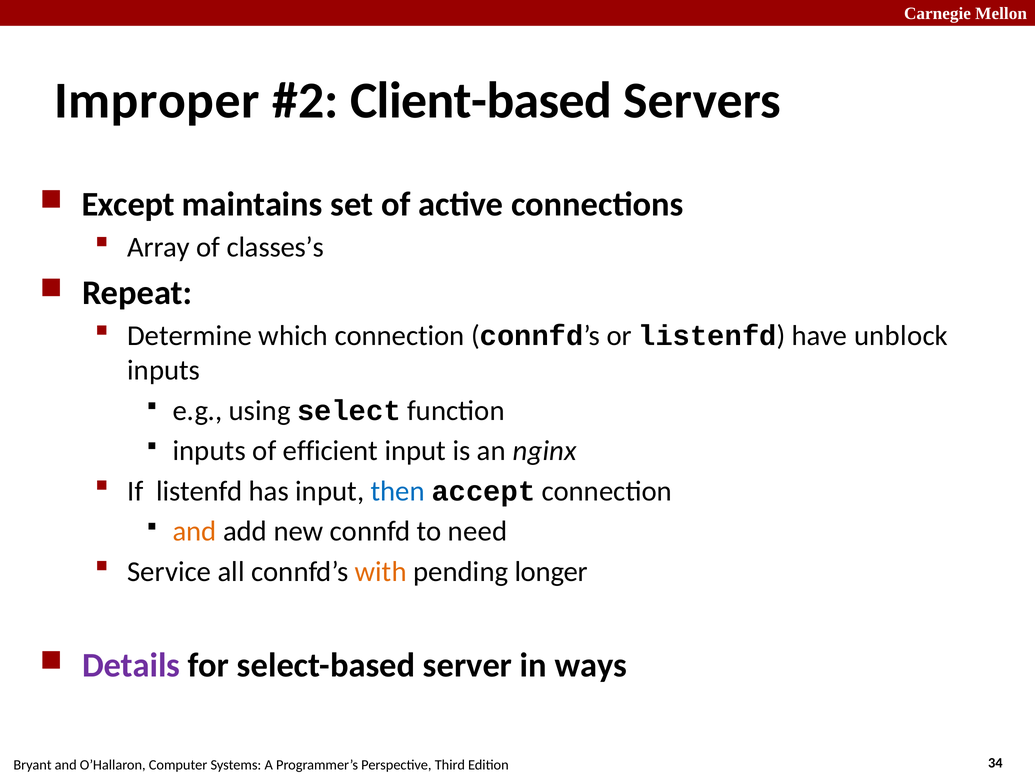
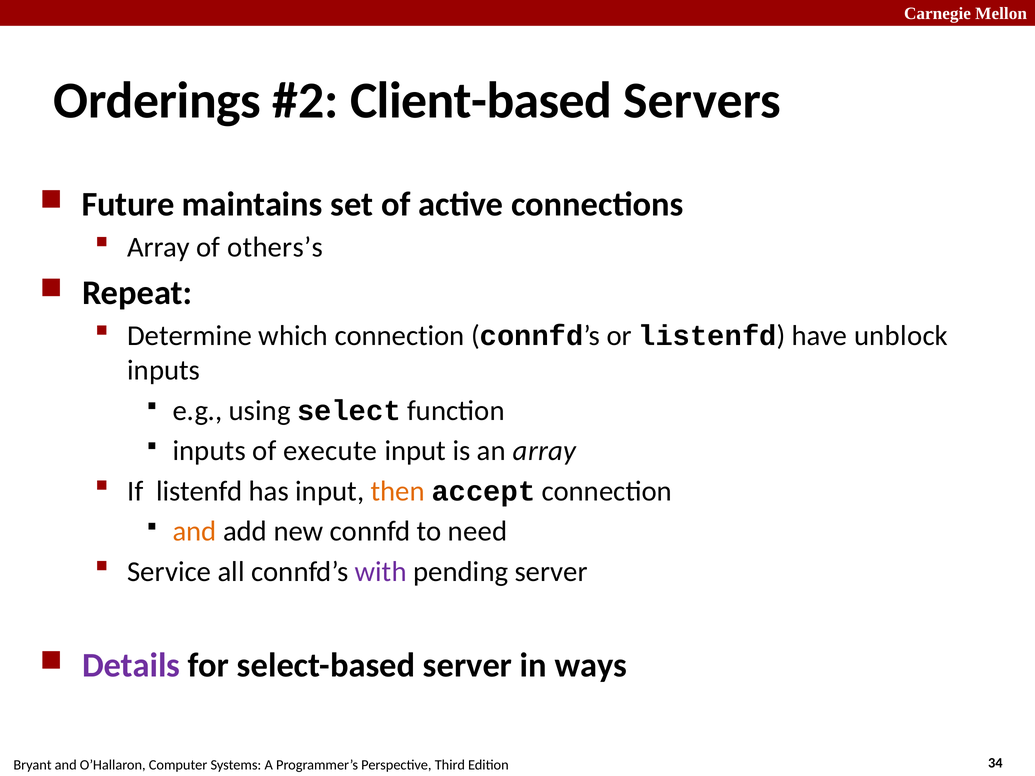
Improper: Improper -> Orderings (157, 101)
Except: Except -> Future (128, 204)
classes’s: classes’s -> others’s (275, 248)
efficient: efficient -> execute (330, 451)
an nginx: nginx -> array (545, 451)
then colour: blue -> orange (398, 491)
with colour: orange -> purple (381, 572)
pending longer: longer -> server (551, 572)
